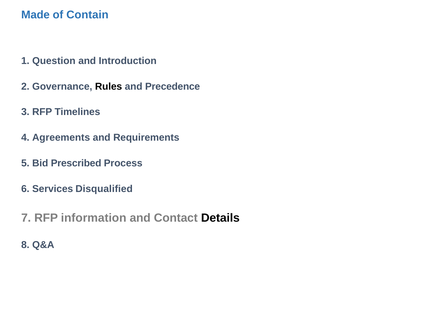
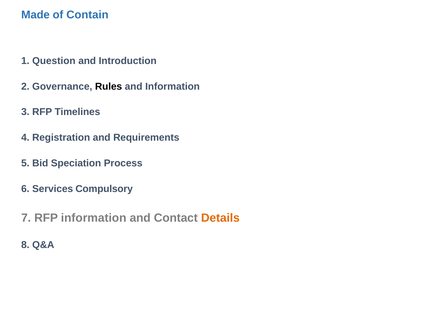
and Precedence: Precedence -> Information (173, 86)
Agreements: Agreements -> Registration (61, 138)
Prescribed: Prescribed -> Speciation (76, 163)
Disqualified: Disqualified -> Compulsory (104, 189)
Details colour: black -> orange (220, 218)
